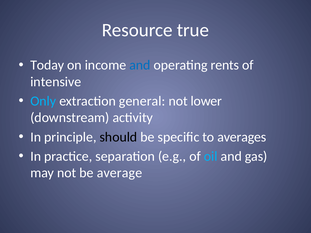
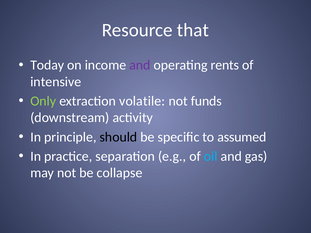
true: true -> that (193, 30)
and colour: blue -> purple (140, 65)
Only colour: light blue -> light green (43, 101)
general: general -> volatile (142, 101)
lower: lower -> funds (206, 101)
averages: averages -> assumed (242, 137)
average: average -> collapse (120, 173)
